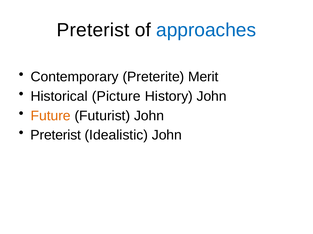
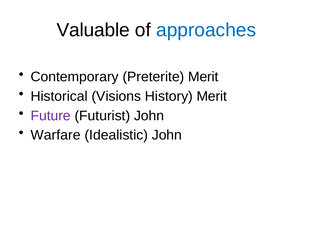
Preterist: Preterist -> Valuable (93, 30)
Picture: Picture -> Visions (116, 97)
History John: John -> Merit (212, 97)
Future colour: orange -> purple (51, 116)
Preterist: Preterist -> Warfare (56, 136)
